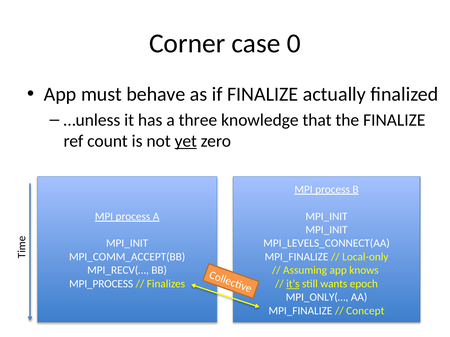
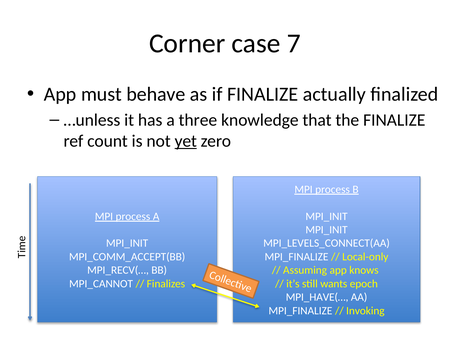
0: 0 -> 7 (294, 44)
MPI_PROCESS: MPI_PROCESS -> MPI_CANNOT (101, 284)
it’s underline: present -> none (293, 284)
MPI_ONLY(…: MPI_ONLY(… -> MPI_HAVE(… (317, 298)
Concept: Concept -> Invoking (365, 311)
